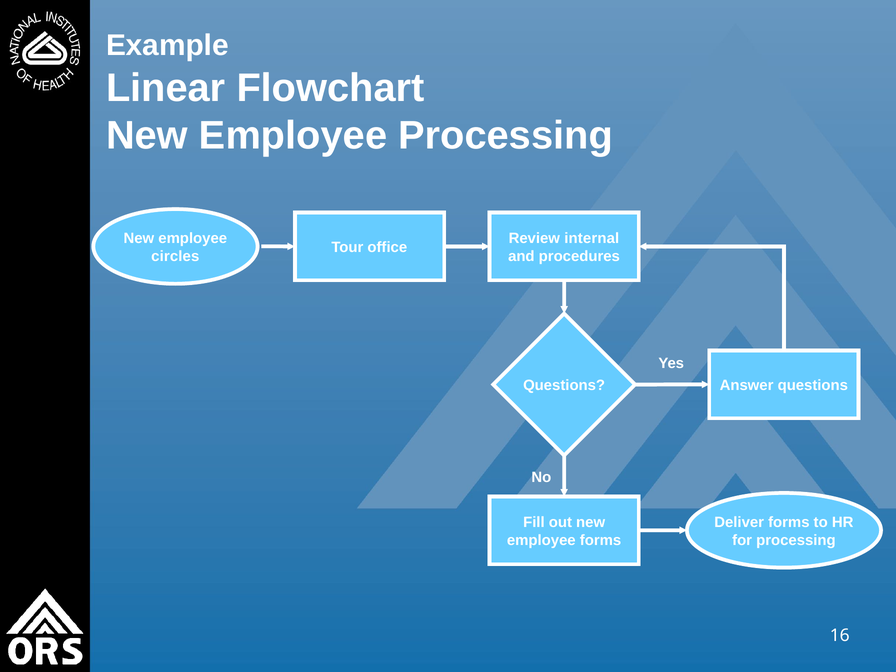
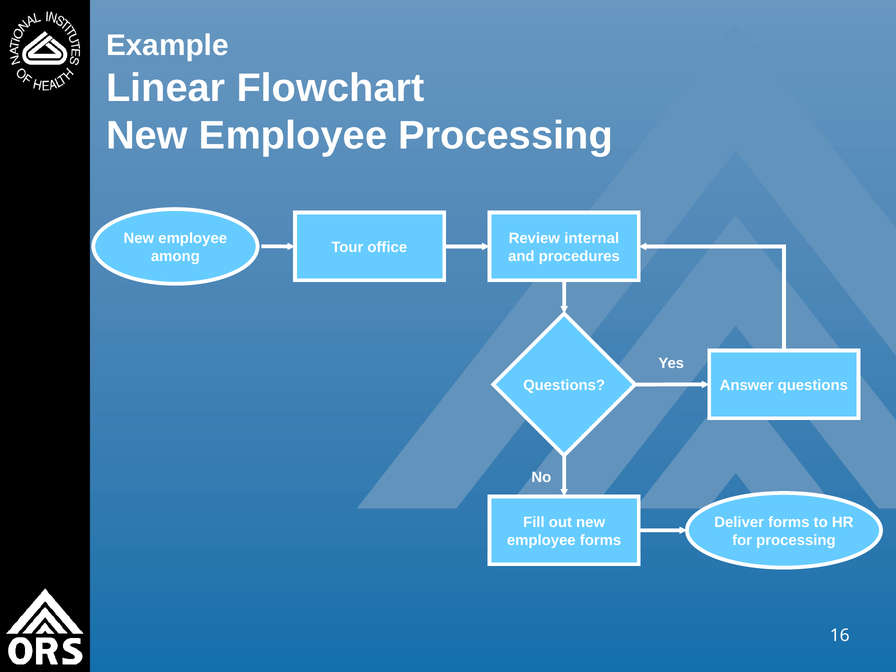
circles: circles -> among (175, 256)
